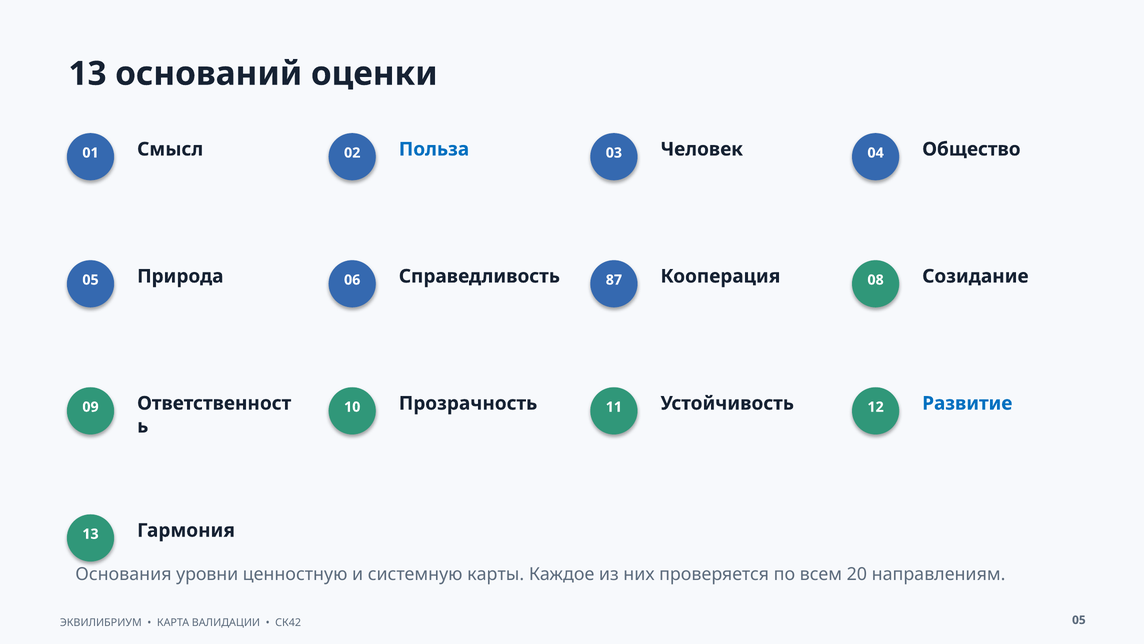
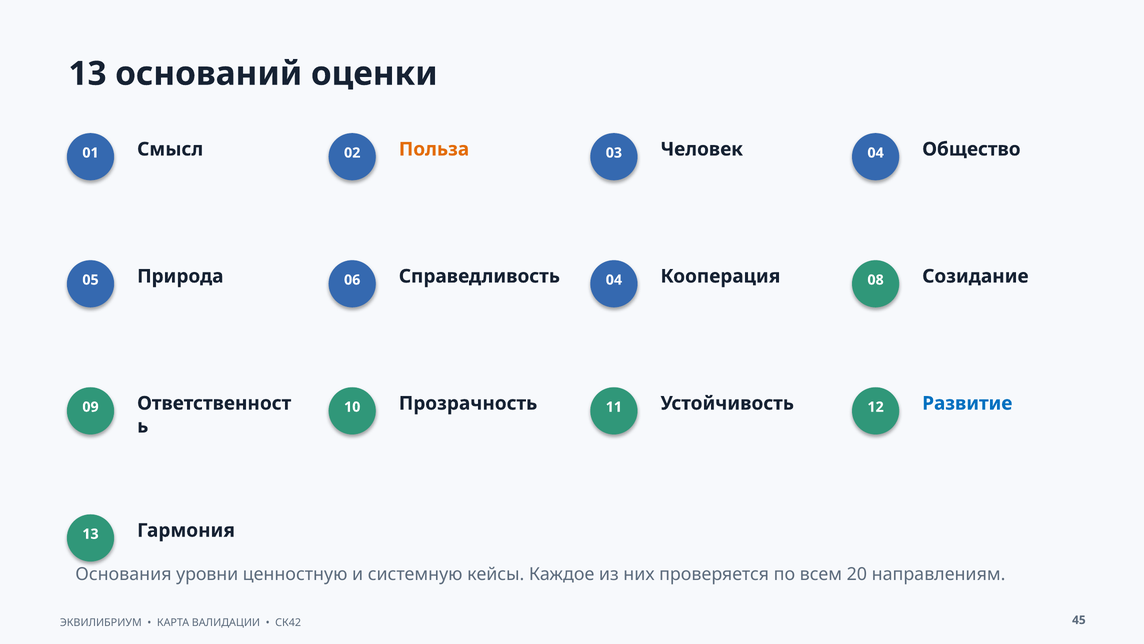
Польза colour: blue -> orange (434, 149)
Справедливость 87: 87 -> 04 (614, 280)
карты: карты -> кейсы (496, 574)
СК42 05: 05 -> 45 (1079, 620)
